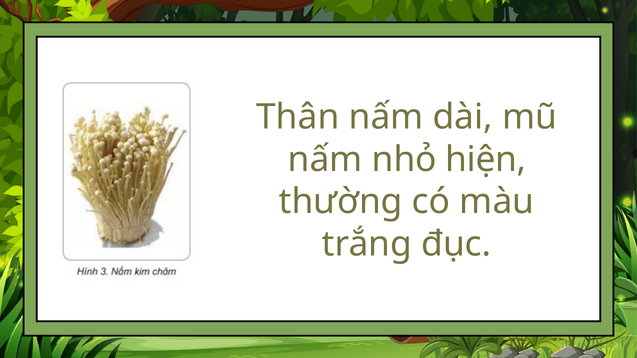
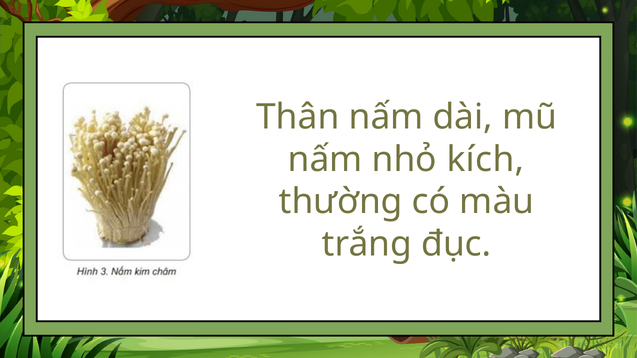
hiện: hiện -> kích (486, 160)
